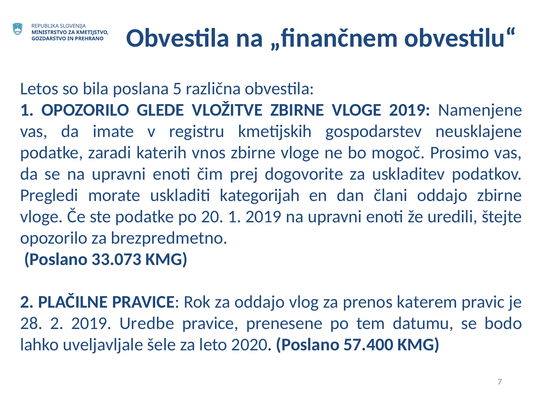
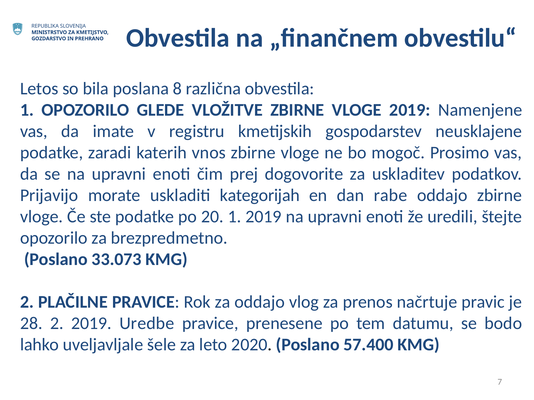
5: 5 -> 8 (177, 89)
Pregledi: Pregledi -> Prijavijo (49, 195)
člani: člani -> rabe (391, 195)
katerem: katerem -> načrtuje (427, 302)
